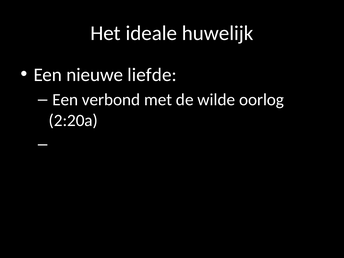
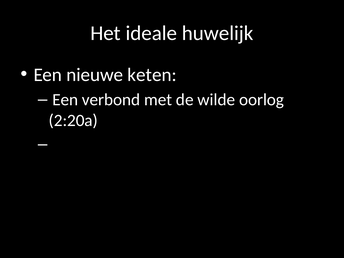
liefde: liefde -> keten (152, 75)
